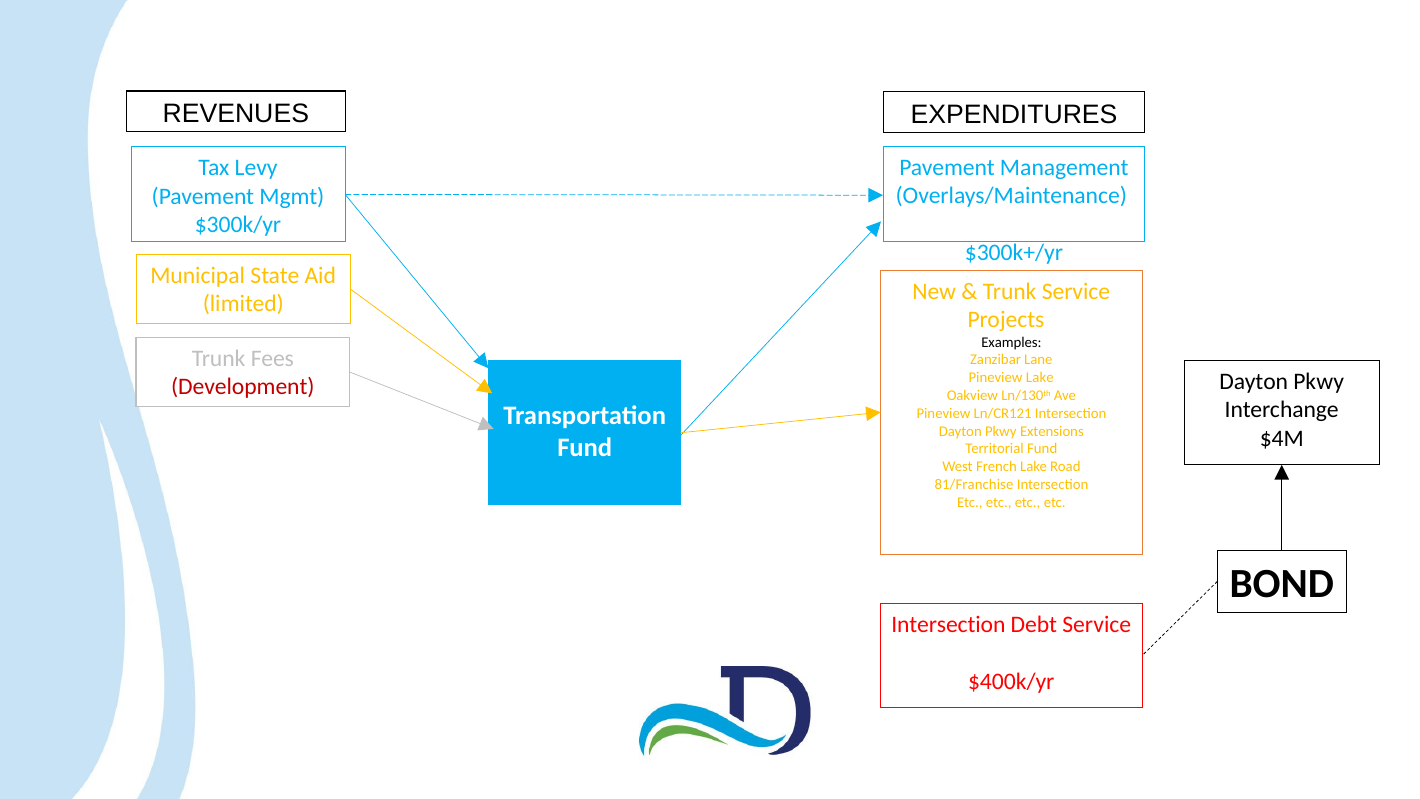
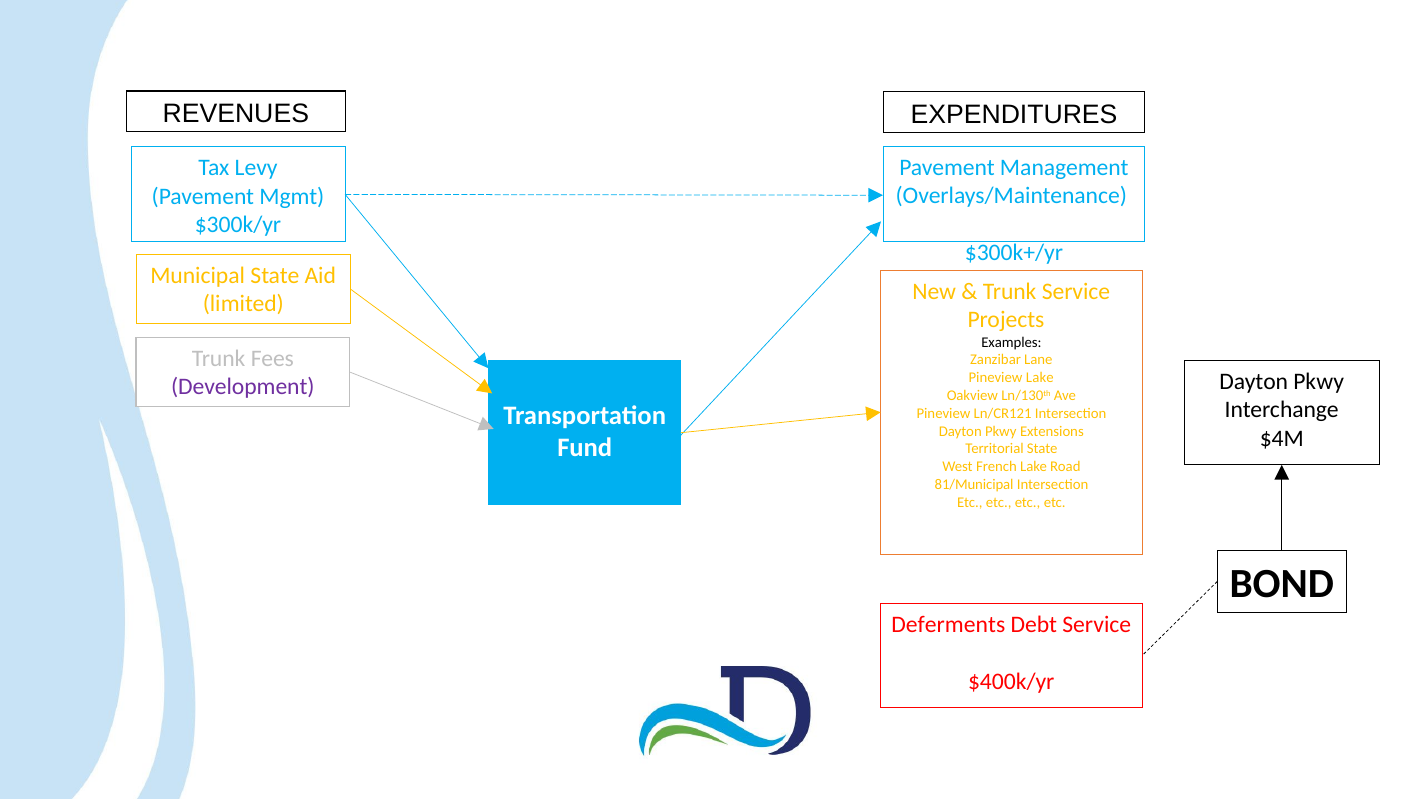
Development colour: red -> purple (243, 387)
Territorial Fund: Fund -> State (1042, 449)
81/Franchise: 81/Franchise -> 81/Municipal (974, 484)
Intersection: Intersection -> Deferments (948, 624)
